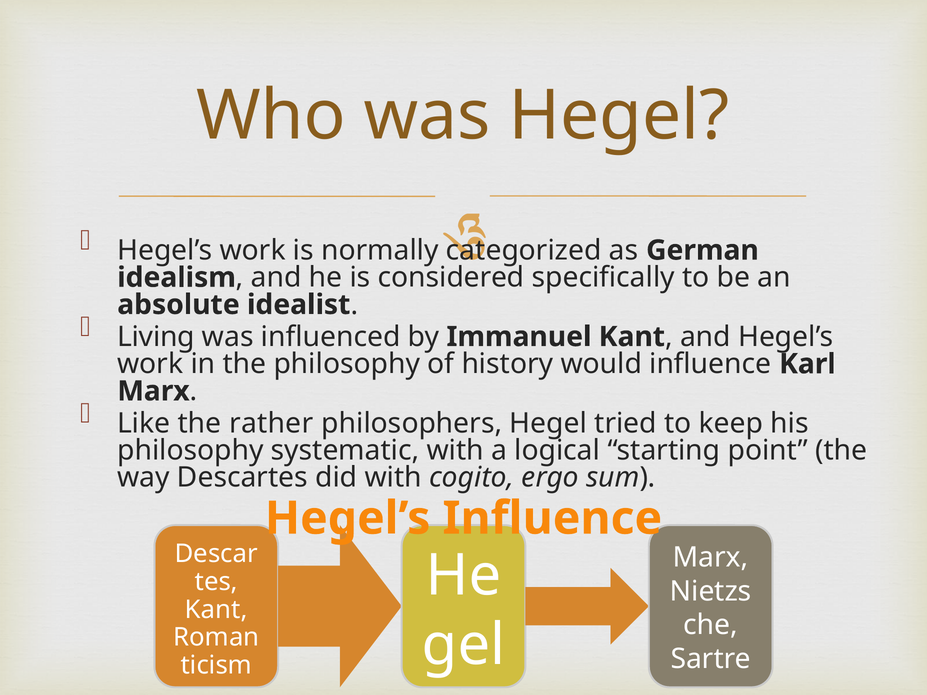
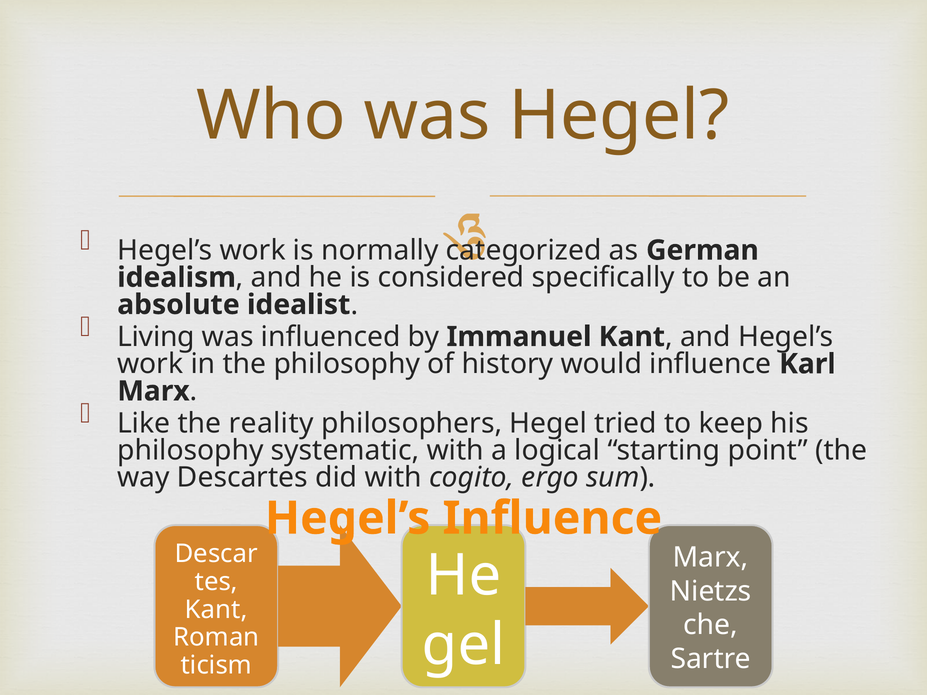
rather: rather -> reality (271, 423)
